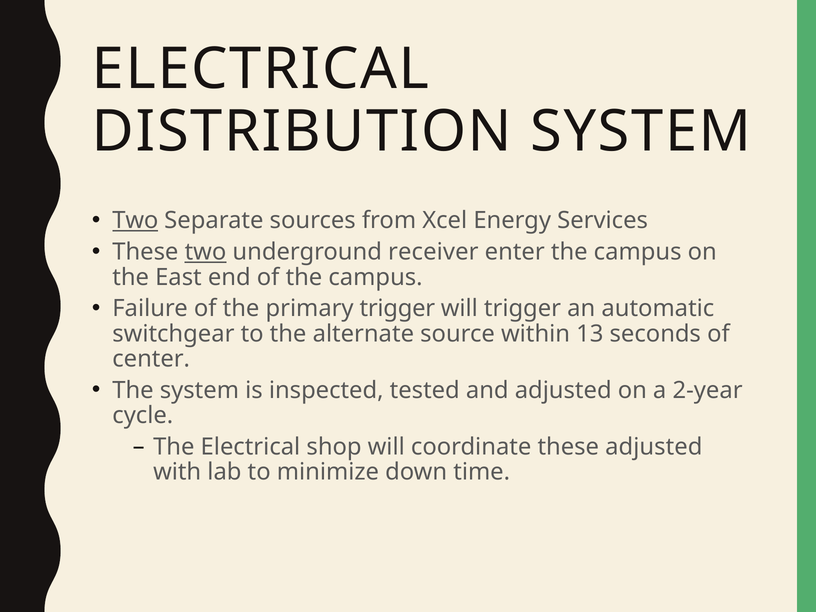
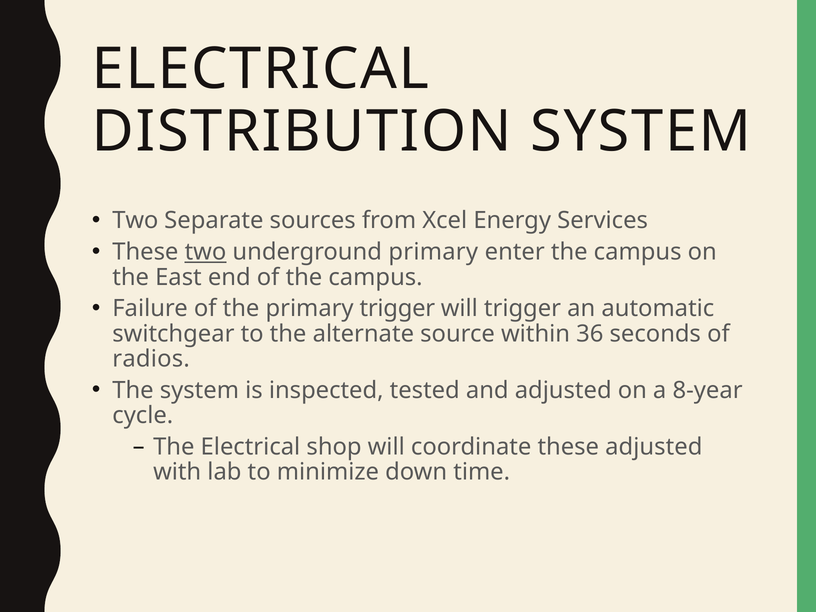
Two underline: present -> none (135, 221)
underground receiver: receiver -> primary (433, 252)
13: 13 -> 36 (590, 334)
center: center -> radios (151, 359)
2-year: 2-year -> 8-year (708, 390)
